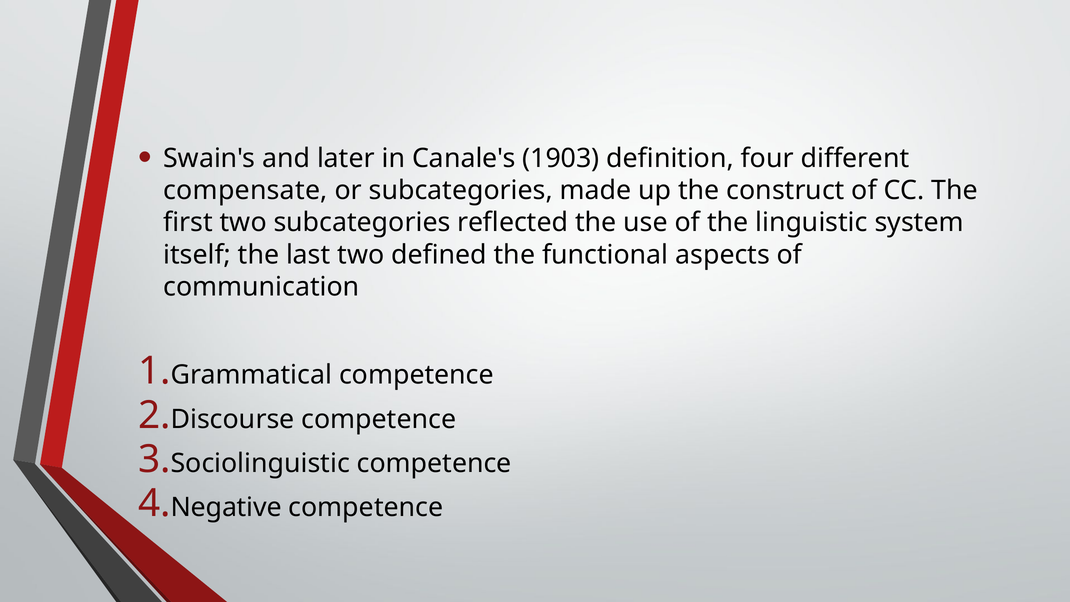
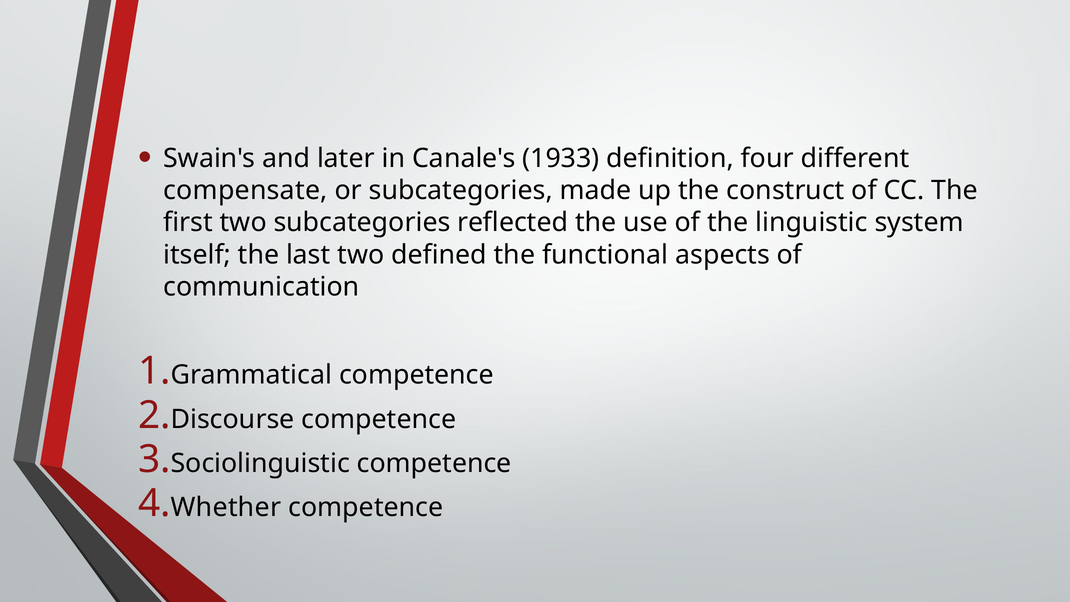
1903: 1903 -> 1933 (561, 158)
Negative: Negative -> Whether (226, 507)
